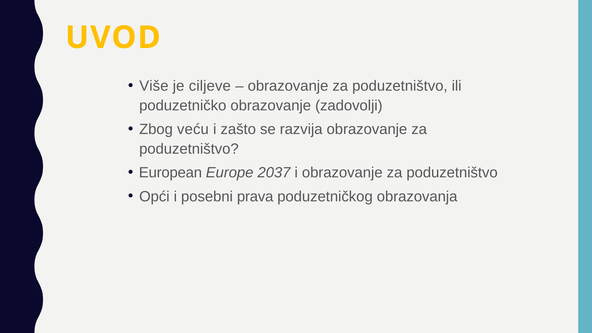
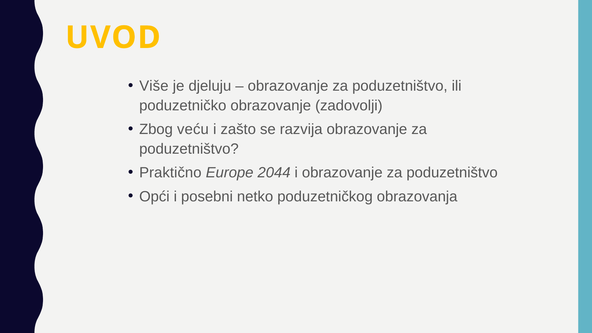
ciljeve: ciljeve -> djeluju (210, 86)
European: European -> Praktično (170, 173)
2037: 2037 -> 2044 (274, 173)
prava: prava -> netko (255, 197)
